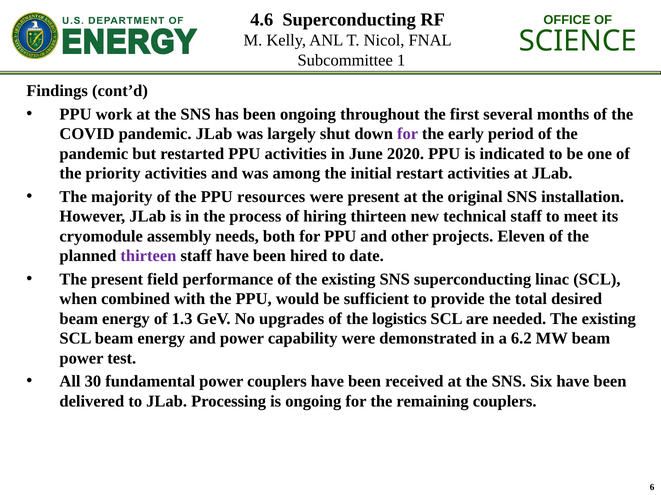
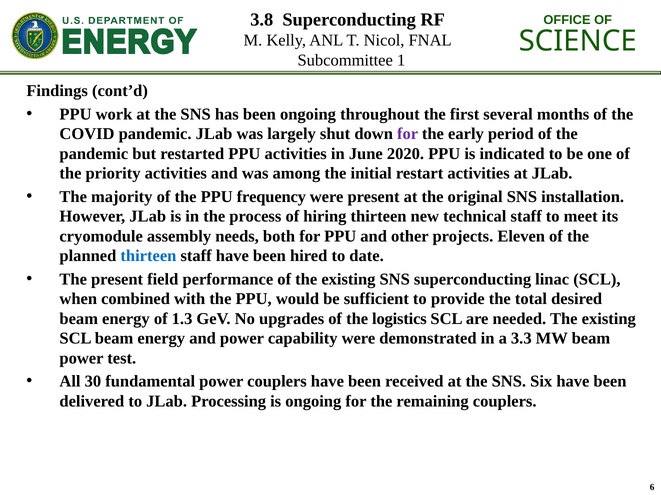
4.6: 4.6 -> 3.8 (262, 20)
resources: resources -> frequency (271, 197)
thirteen colour: purple -> blue (148, 256)
6.2: 6.2 -> 3.3 (521, 339)
